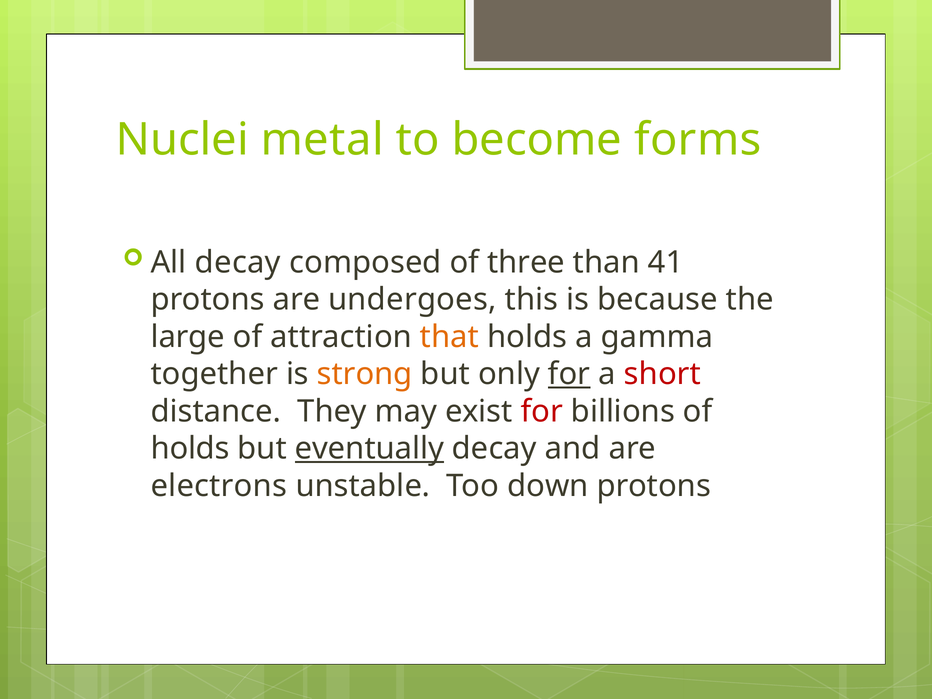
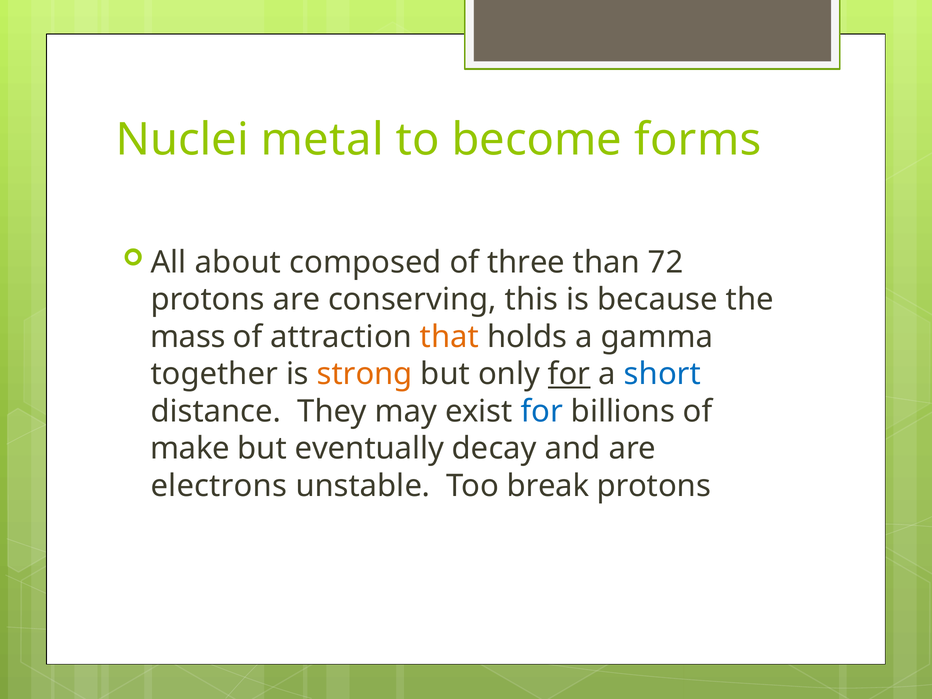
All decay: decay -> about (238, 262)
41: 41 -> 72 (666, 262)
undergoes: undergoes -> conserving (412, 300)
large: large -> mass (188, 337)
short colour: red -> blue (662, 374)
for colour: red -> blue (542, 411)
holds: holds -> make (190, 449)
eventually underline: present -> none (369, 449)
down: down -> break (548, 486)
